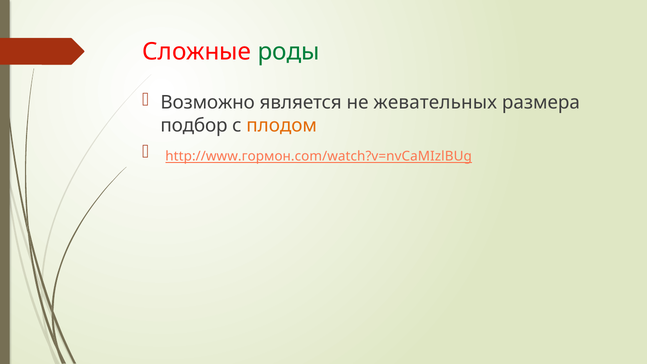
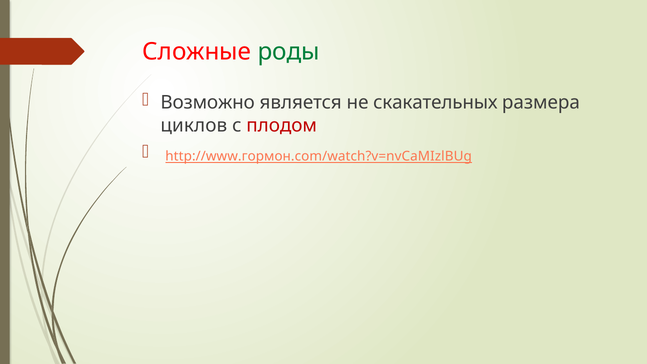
жевательных: жевательных -> скакательных (435, 103)
подбор: подбор -> циклов (194, 125)
плодом colour: orange -> red (282, 125)
